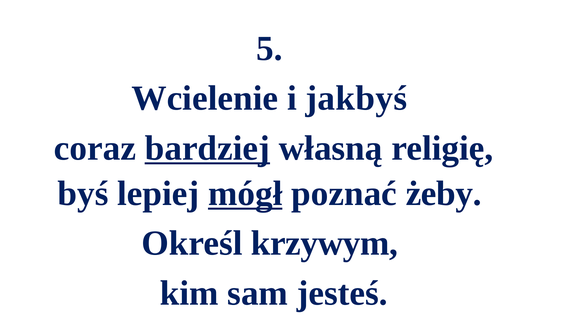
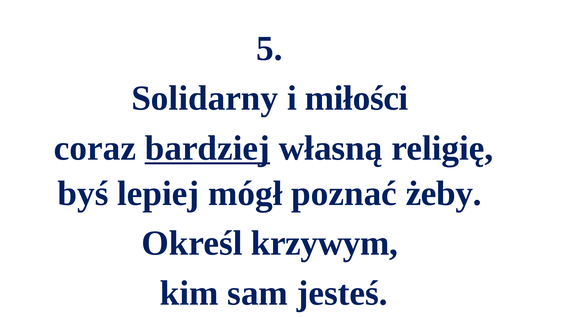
Wcielenie: Wcielenie -> Solidarny (205, 98)
jakbyś: jakbyś -> miłości (357, 98)
mógł underline: present -> none (245, 194)
